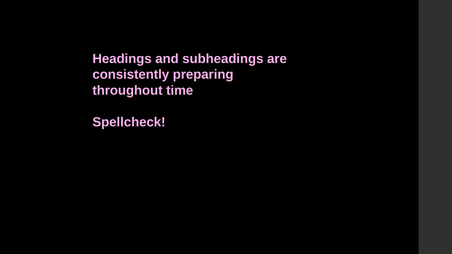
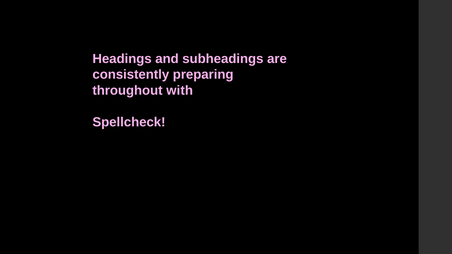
time: time -> with (180, 90)
